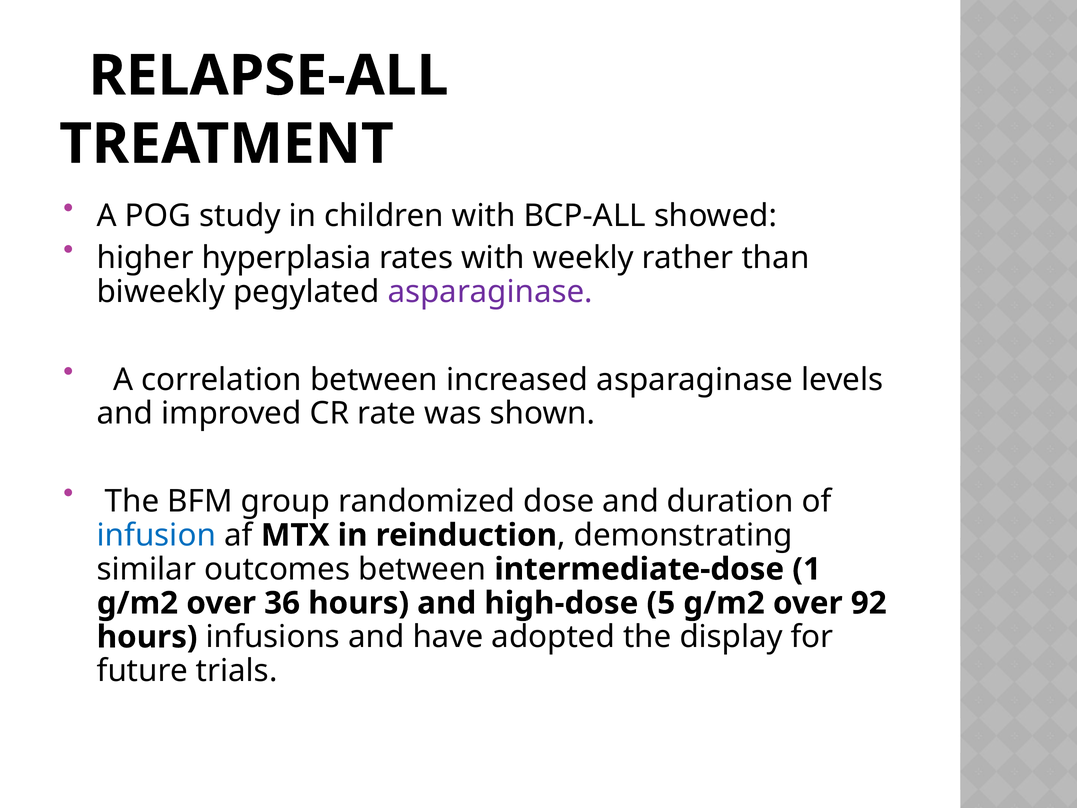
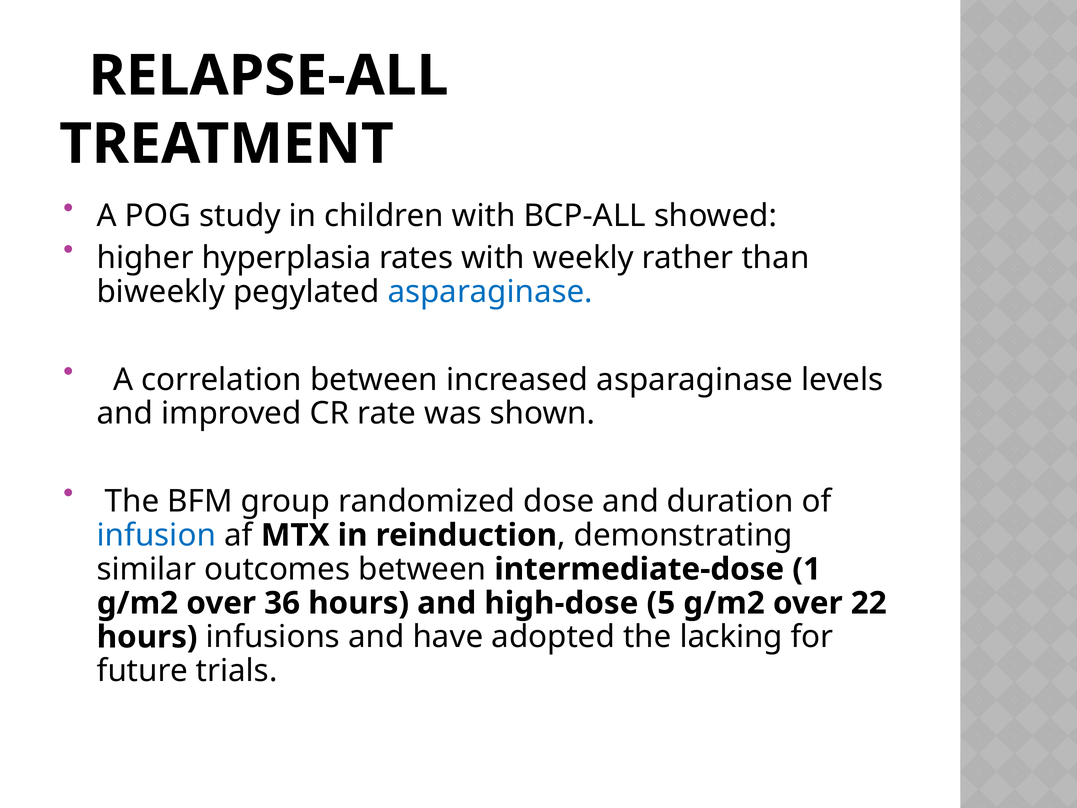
asparaginase colour: purple -> blue (490, 292)
92: 92 -> 22 (869, 603)
display: display -> lacking (731, 637)
